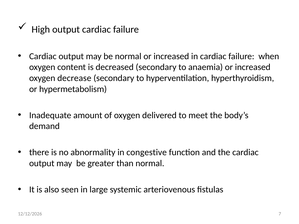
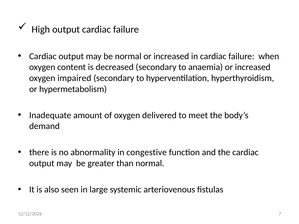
decrease: decrease -> impaired (74, 78)
